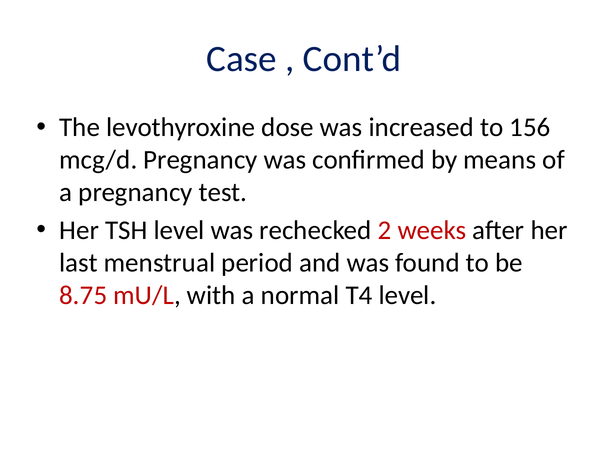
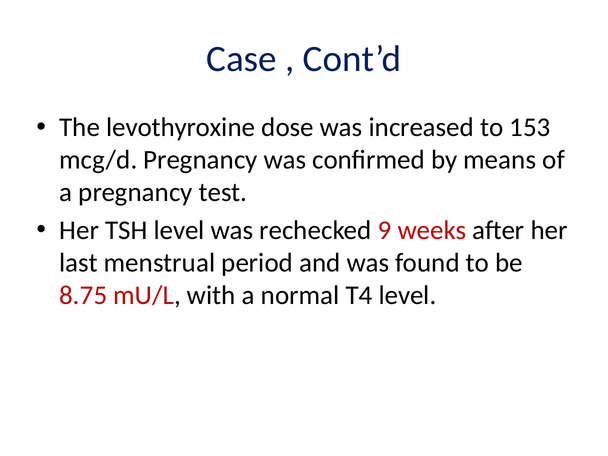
156: 156 -> 153 (530, 128)
2: 2 -> 9 (385, 230)
